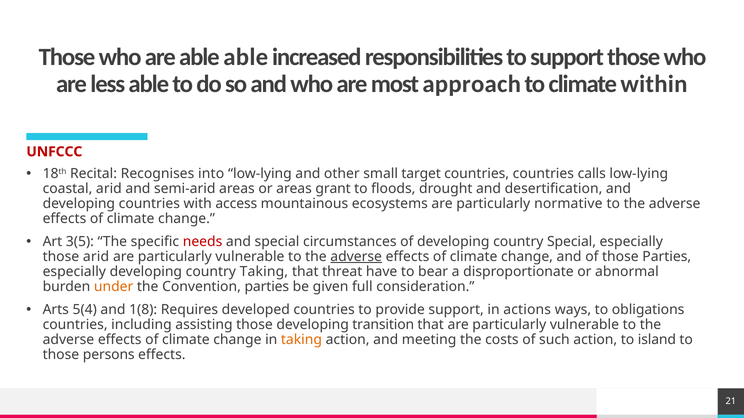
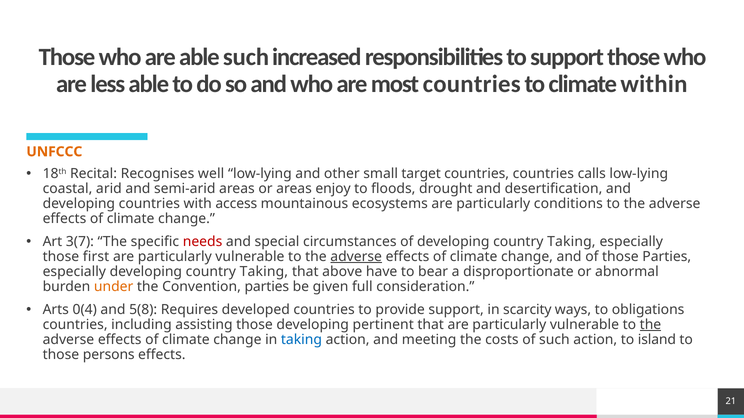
able able: able -> such (246, 57)
most approach: approach -> countries (472, 84)
UNFCCC colour: red -> orange (54, 152)
into: into -> well (211, 174)
grant: grant -> enjoy (333, 189)
normative: normative -> conditions (568, 204)
3(5: 3(5 -> 3(7 (80, 242)
of developing country Special: Special -> Taking (571, 242)
those arid: arid -> first (96, 257)
threat: threat -> above (342, 272)
5(4: 5(4 -> 0(4 (85, 310)
1(8: 1(8 -> 5(8 (143, 310)
actions: actions -> scarcity (527, 310)
transition: transition -> pertinent (383, 325)
the underline: none -> present (650, 325)
taking colour: orange -> blue (301, 340)
